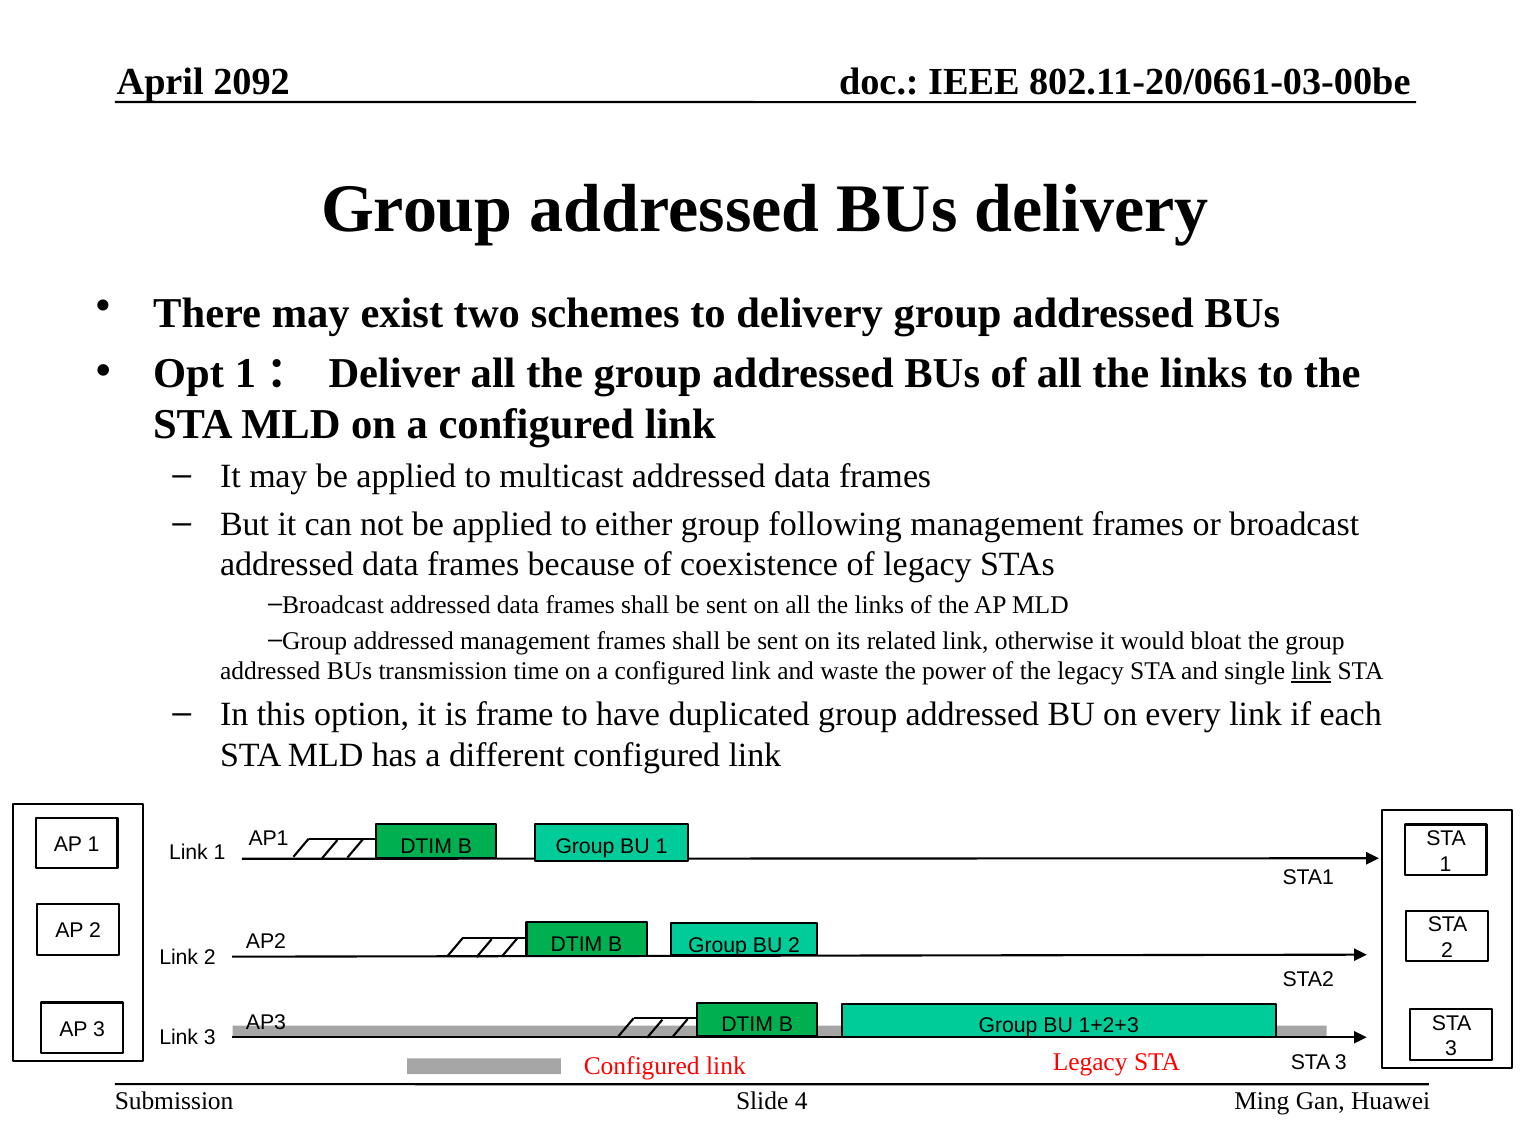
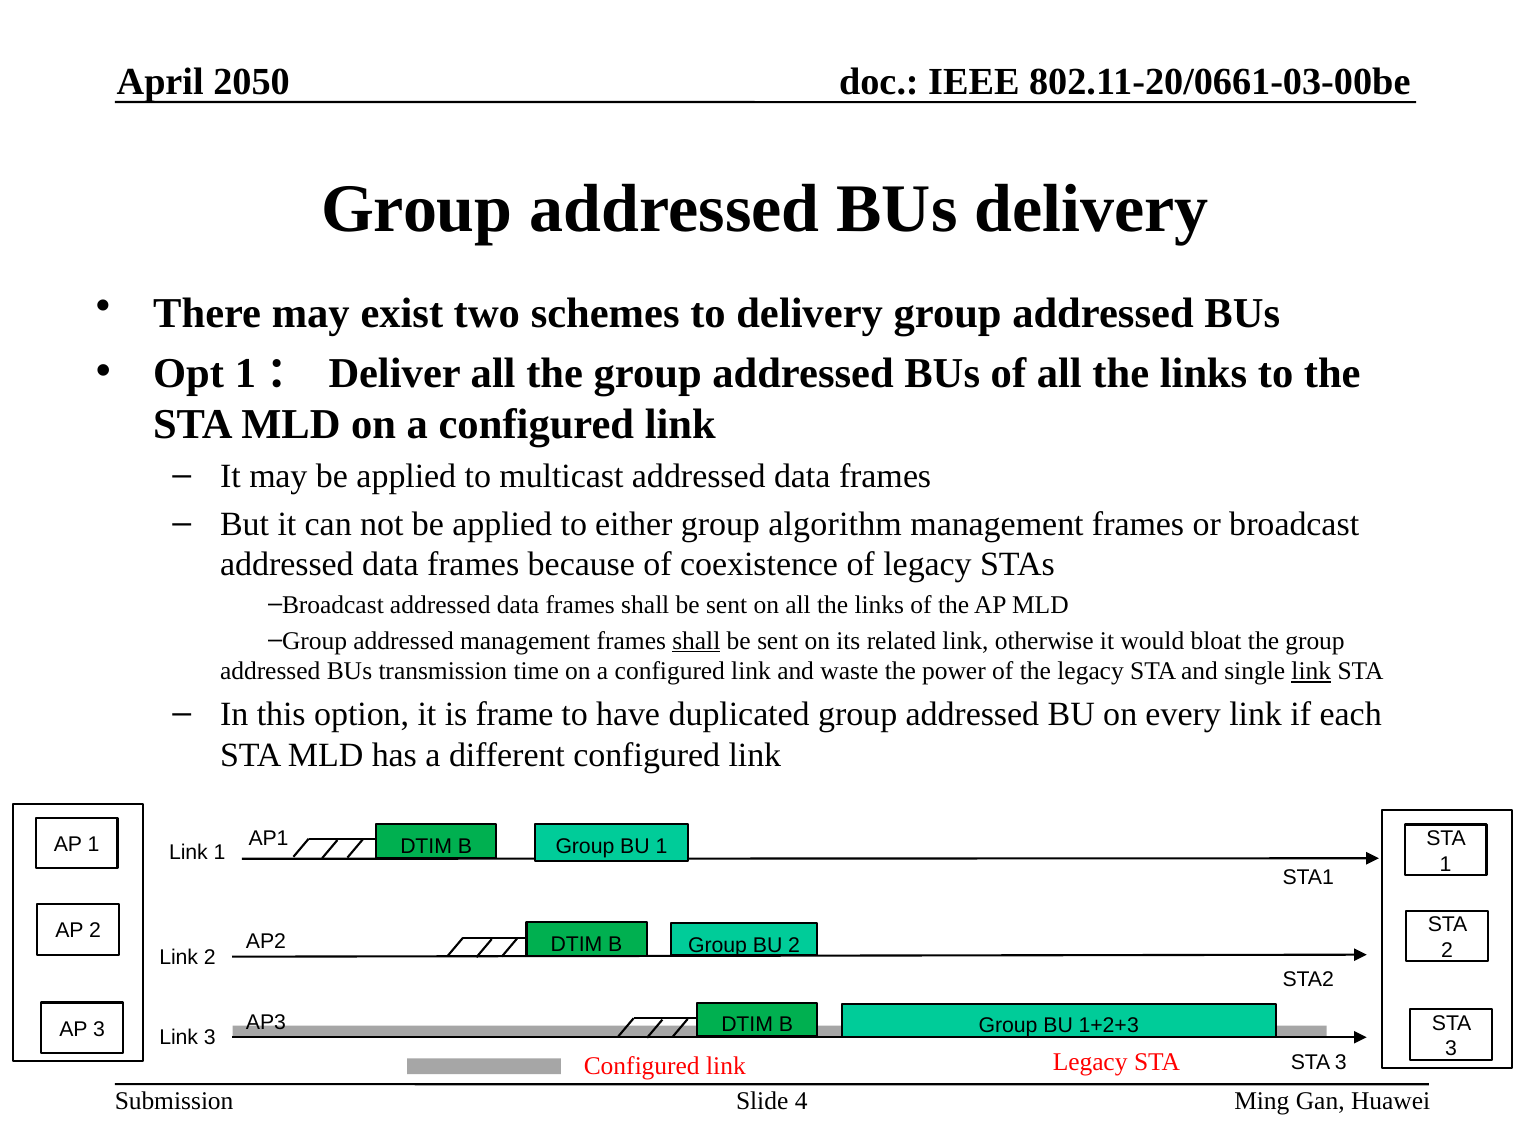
2092: 2092 -> 2050 (252, 82)
following: following -> algorithm (835, 524)
shall underline: none -> present (696, 641)
